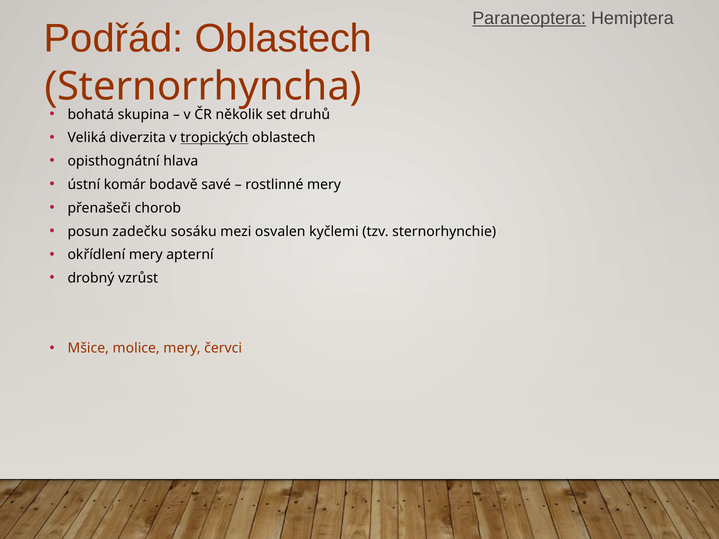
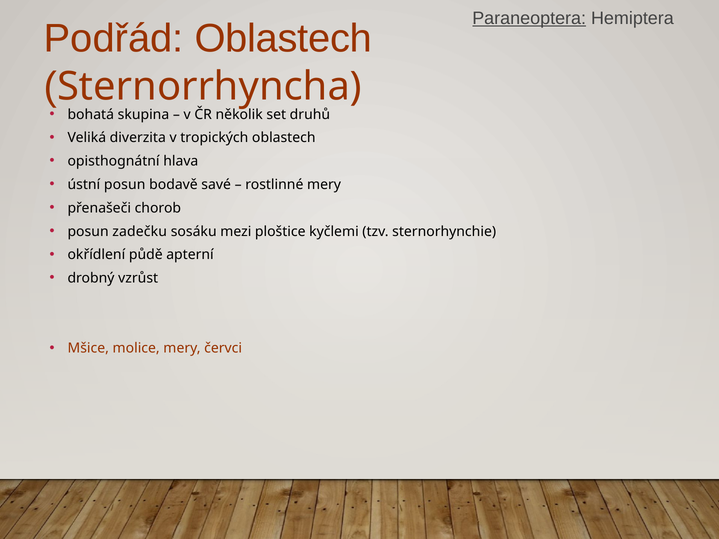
tropických underline: present -> none (214, 138)
ústní komár: komár -> posun (125, 185)
osvalen: osvalen -> ploštice (280, 231)
okřídlení mery: mery -> půdě (146, 255)
